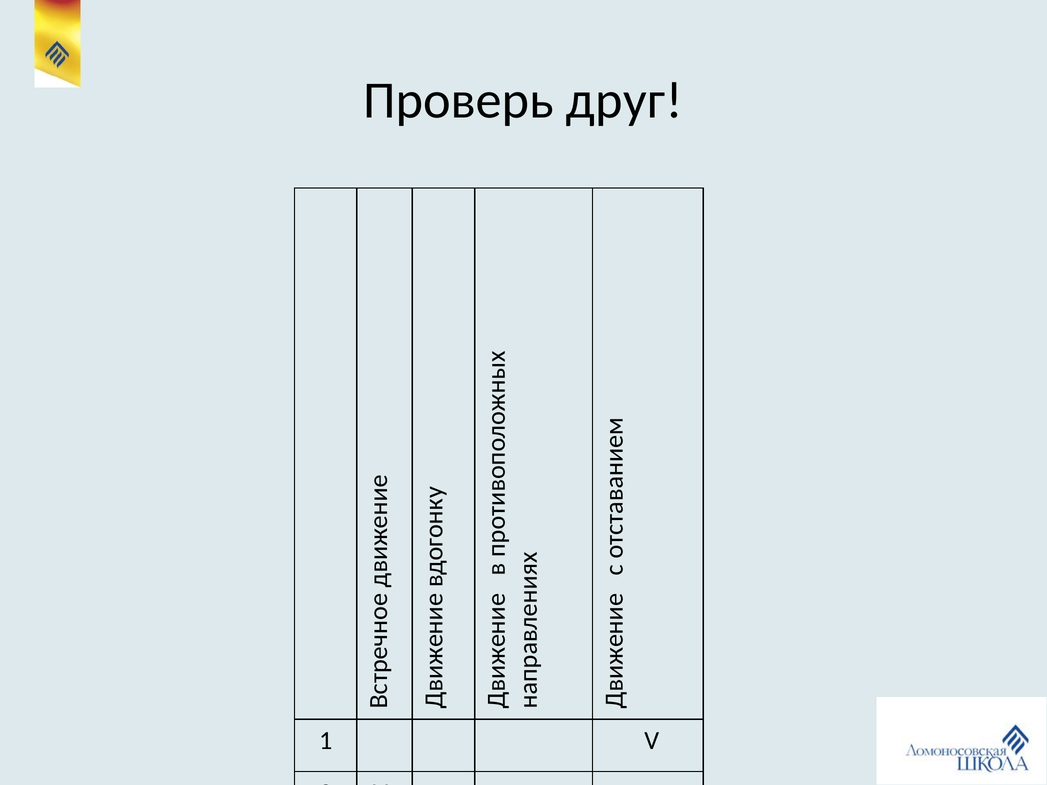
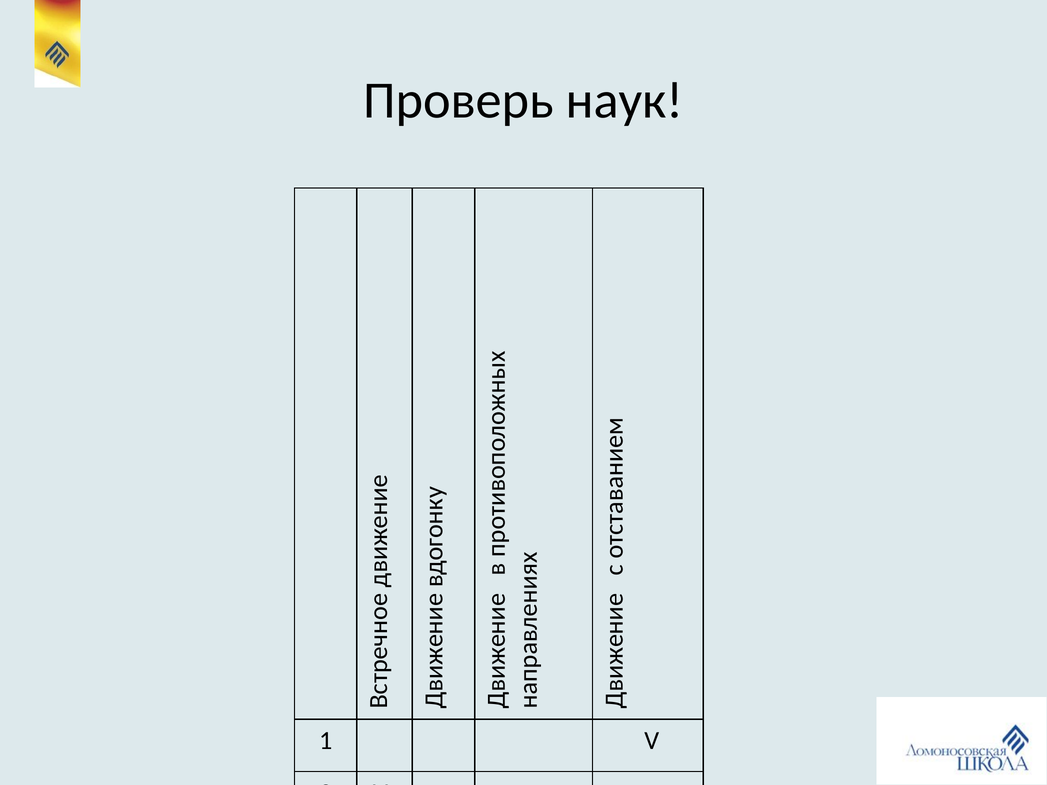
друг: друг -> наук (625, 101)
